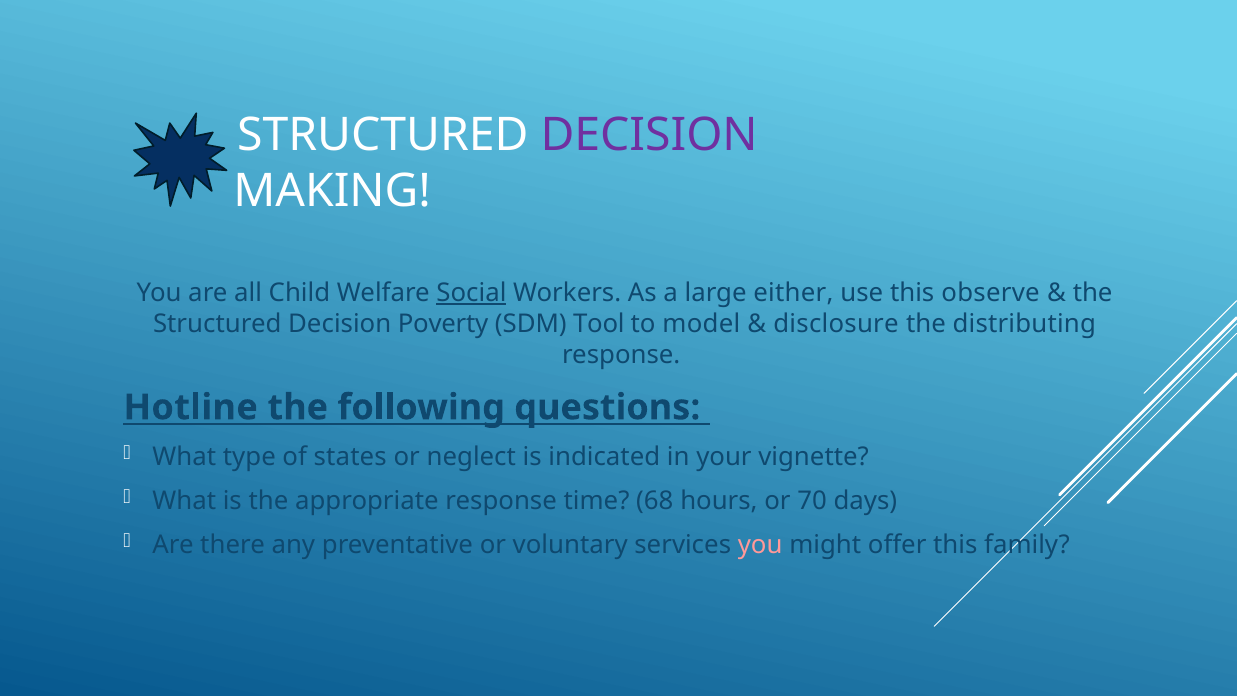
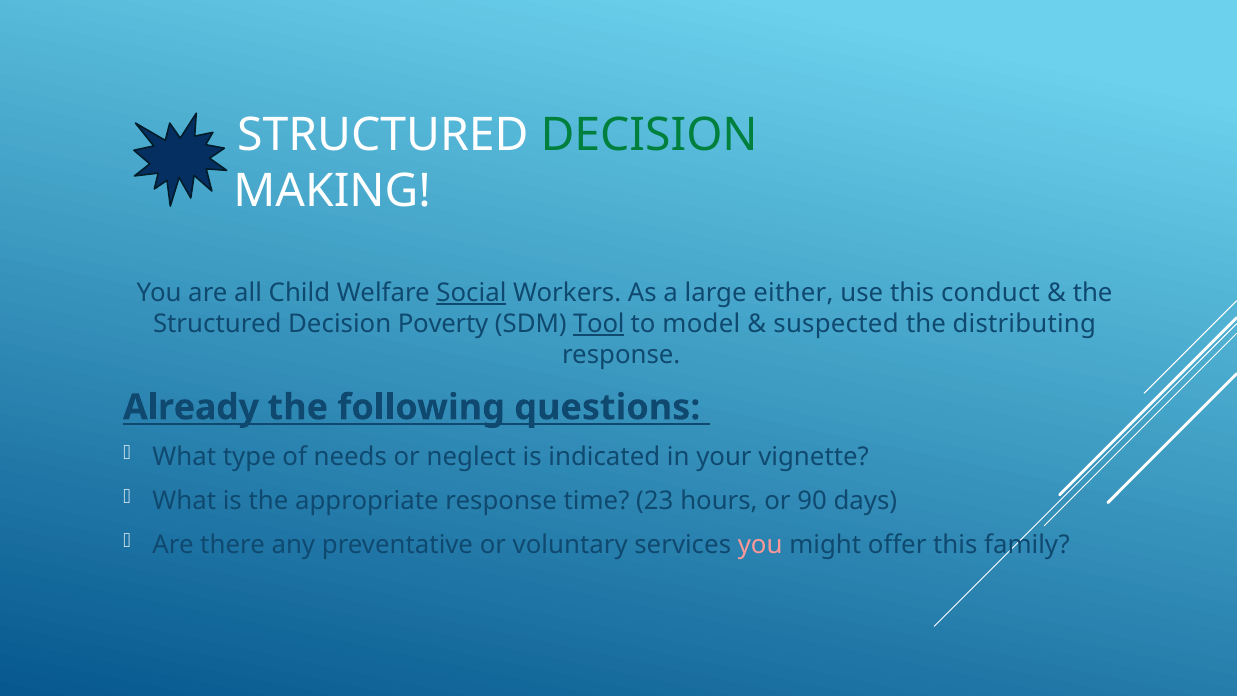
DECISION colour: purple -> green (649, 135)
observe: observe -> conduct (991, 293)
Tool underline: none -> present (599, 324)
disclosure: disclosure -> suspected (836, 324)
Hotline: Hotline -> Already (191, 407)
states: states -> needs (350, 457)
68: 68 -> 23 (655, 500)
70: 70 -> 90 (812, 500)
